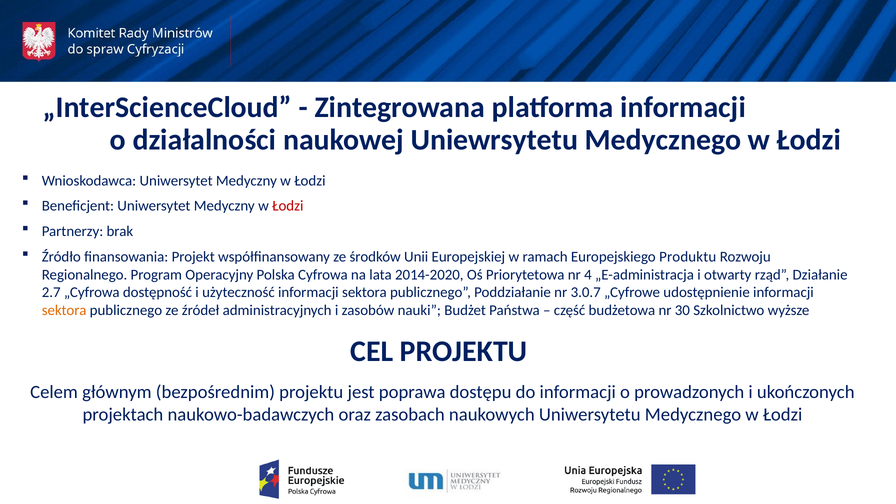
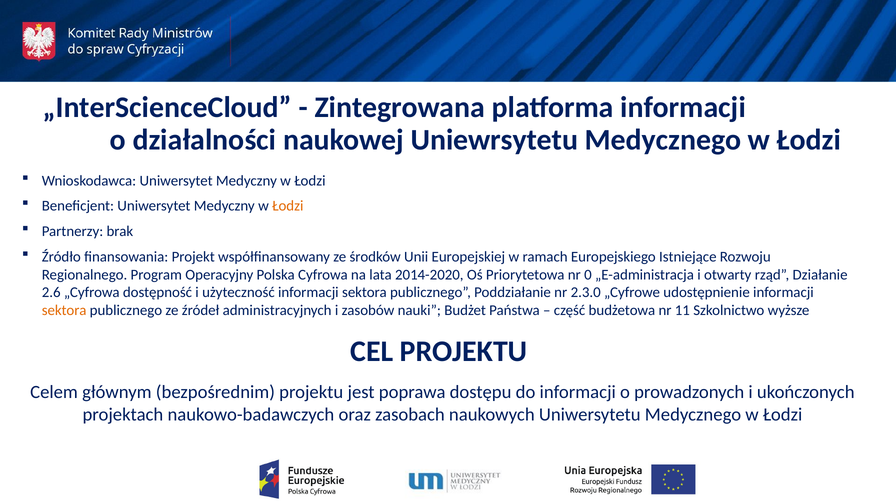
Łodzi colour: red -> orange (288, 206)
Produktu: Produktu -> Istniejące (688, 257)
4: 4 -> 0 (588, 275)
2.7: 2.7 -> 2.6 (51, 293)
3.0.7: 3.0.7 -> 2.3.0 (586, 293)
30: 30 -> 11 (682, 310)
